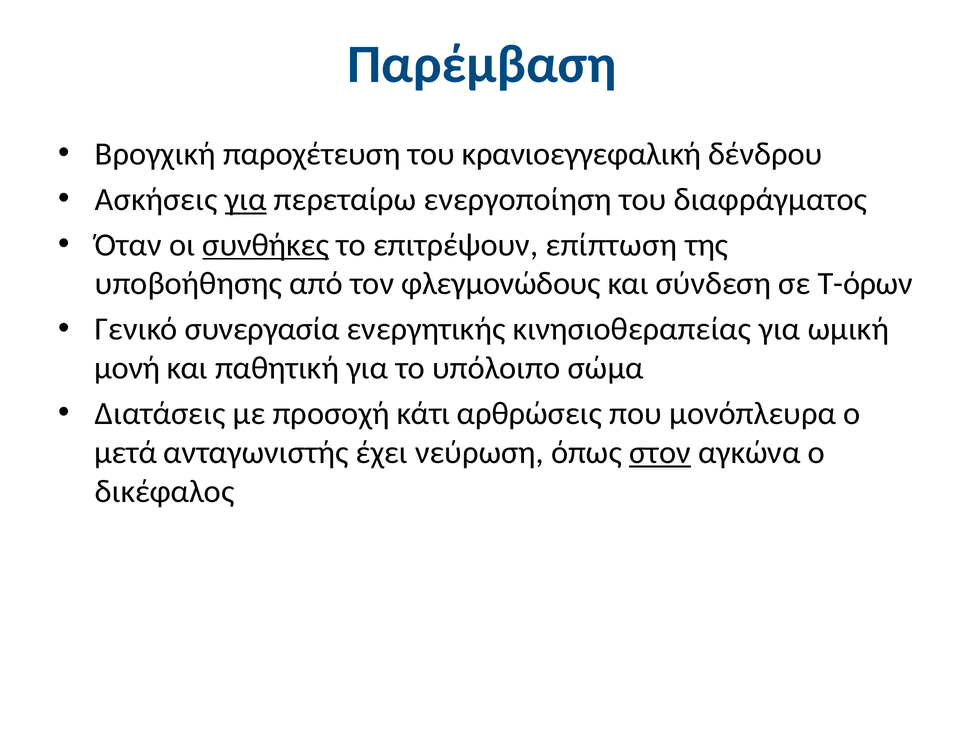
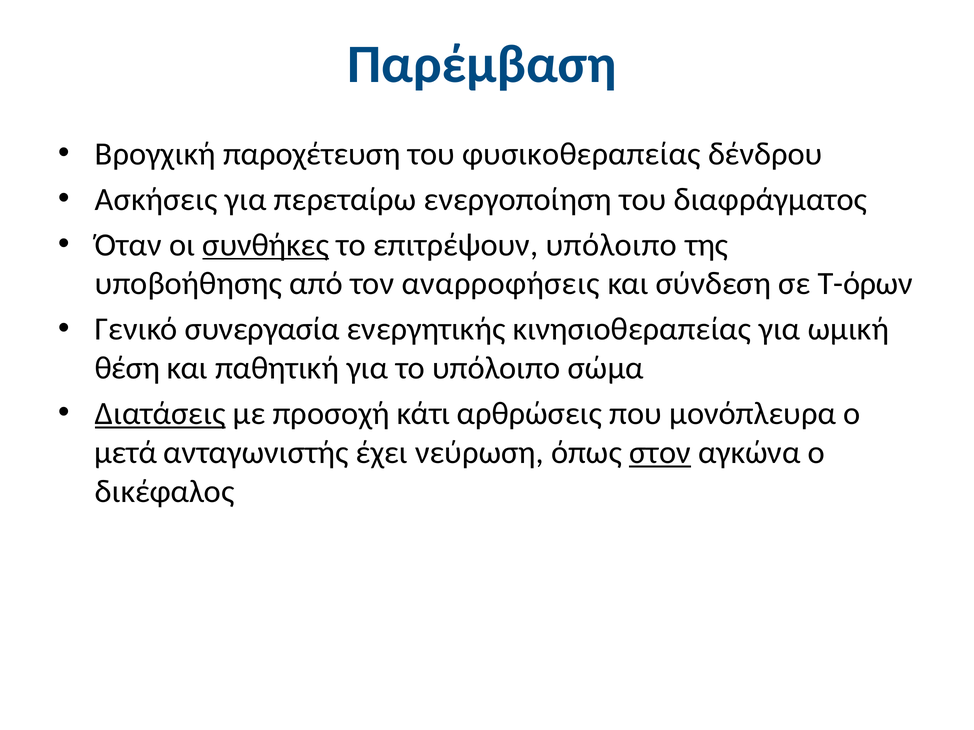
κρανιοεγγεφαλική: κρανιοεγγεφαλική -> φυσικοθεραπείας (581, 154)
για underline: present -> none (246, 200)
επιτρέψουν επίπτωση: επίπτωση -> υπόλοιπο (611, 245)
φλεγμονώδους: φλεγμονώδους -> αναρροφήσεις (501, 284)
μονή: μονή -> θέση (127, 368)
Διατάσεις underline: none -> present (160, 414)
